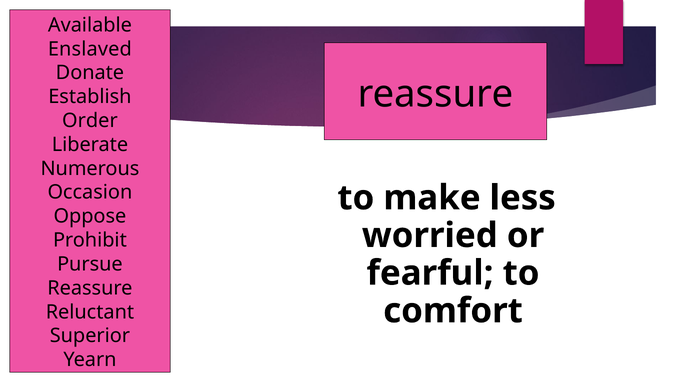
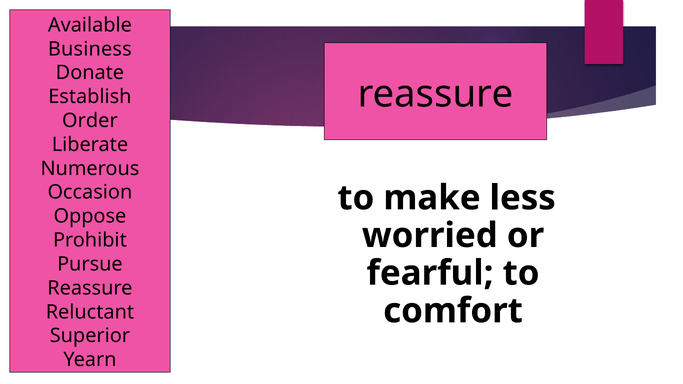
Enslaved: Enslaved -> Business (90, 49)
